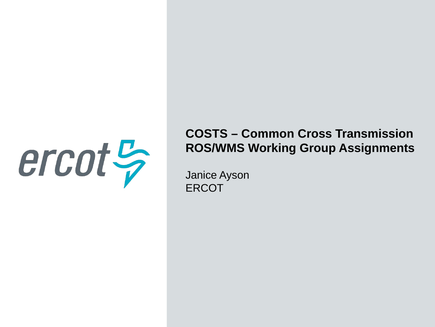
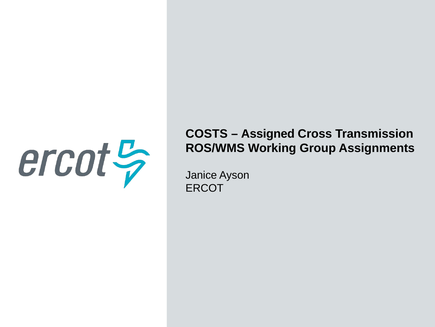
Common: Common -> Assigned (268, 133)
